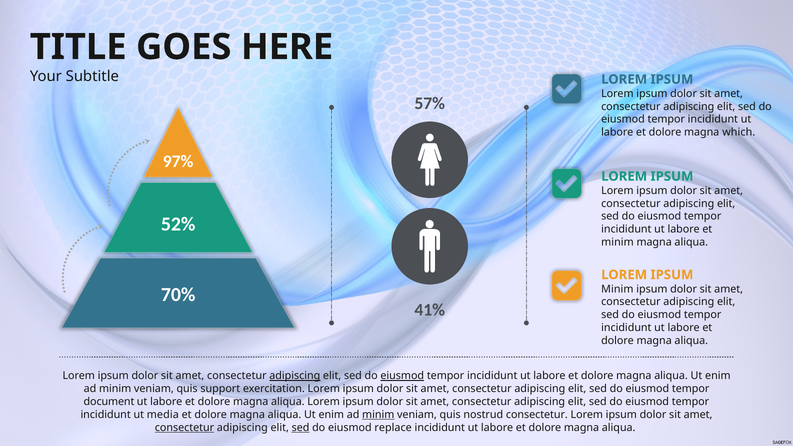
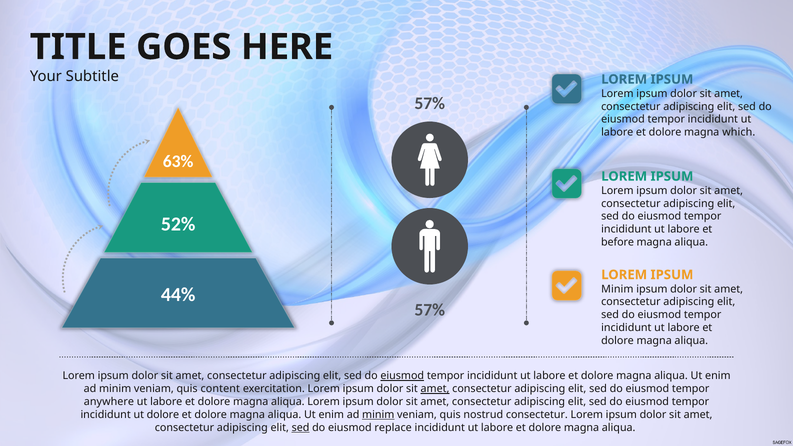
97%: 97% -> 63% (178, 162)
minim: minim -> before (618, 242)
70%: 70% -> 44% (178, 295)
41%: 41% -> 57% (430, 310)
adipiscing underline: present -> none (295, 376)
support: support -> content (220, 389)
amet underline: none -> present (435, 389)
document: document -> anywhere (109, 402)
ut media: media -> dolore (163, 415)
consectetur underline: present -> none (184, 428)
